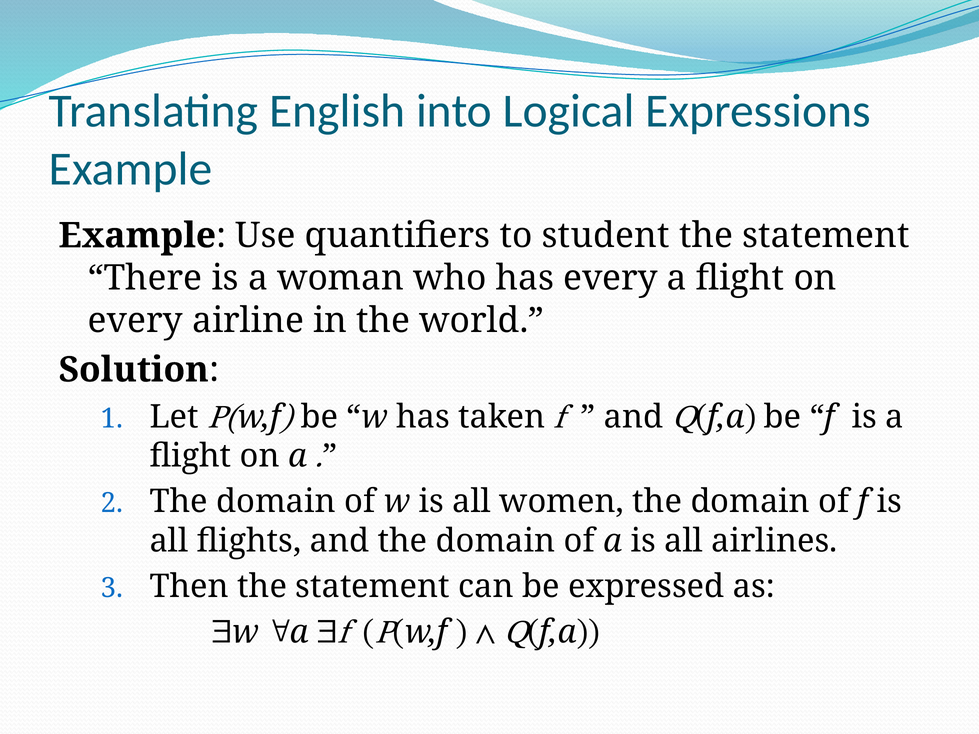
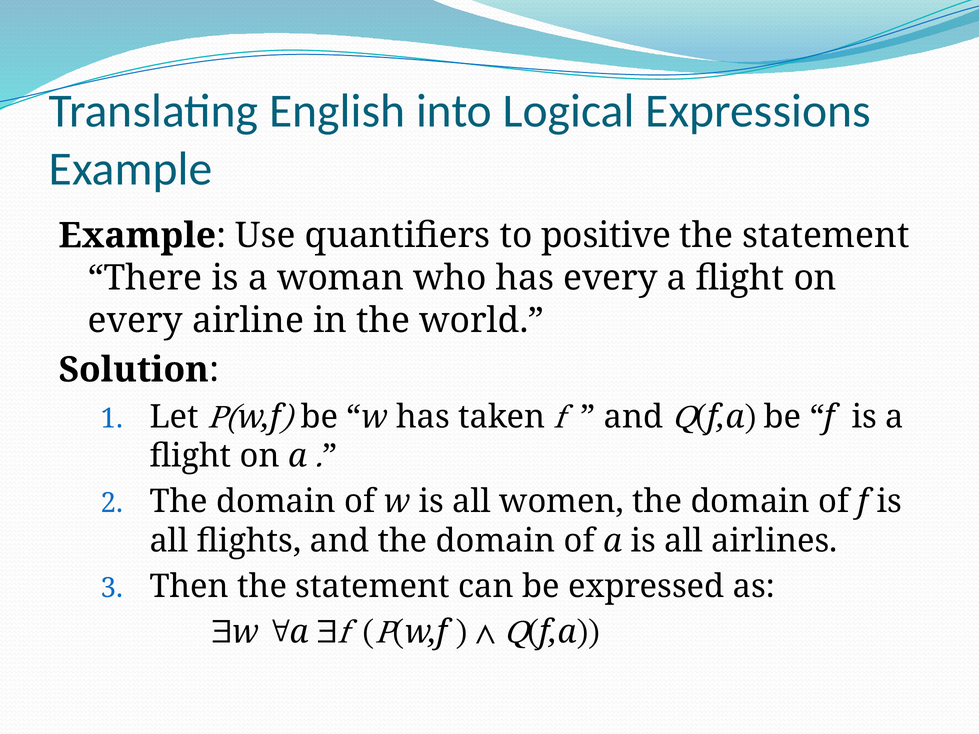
student: student -> positive (606, 236)
